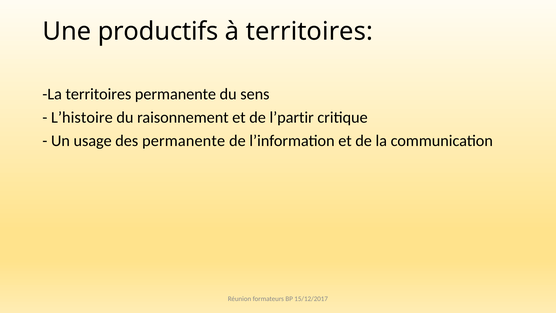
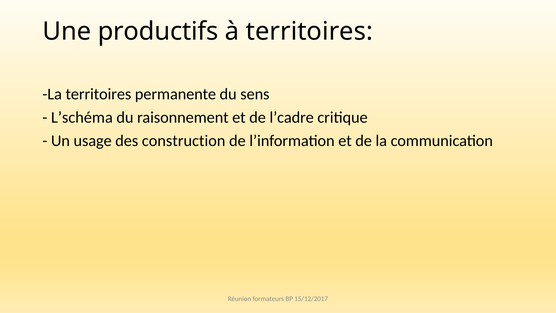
L’histoire: L’histoire -> L’schéma (82, 117)
l’partir: l’partir -> l’cadre (292, 117)
des permanente: permanente -> construction (184, 141)
